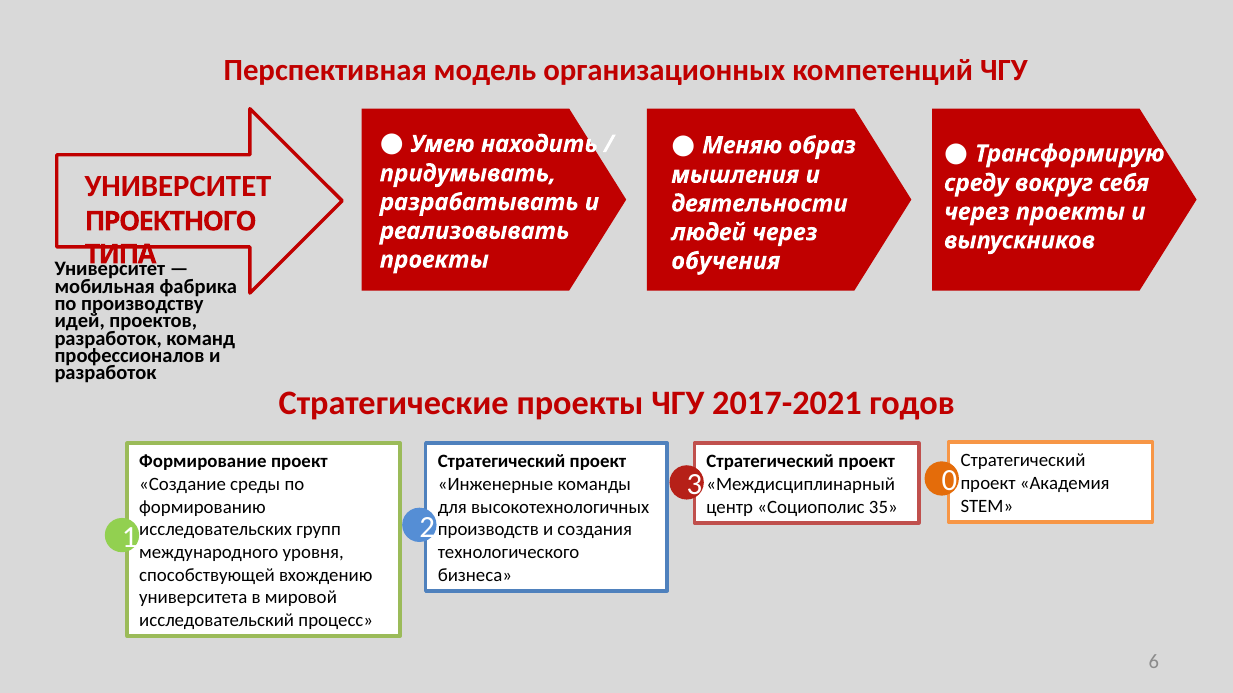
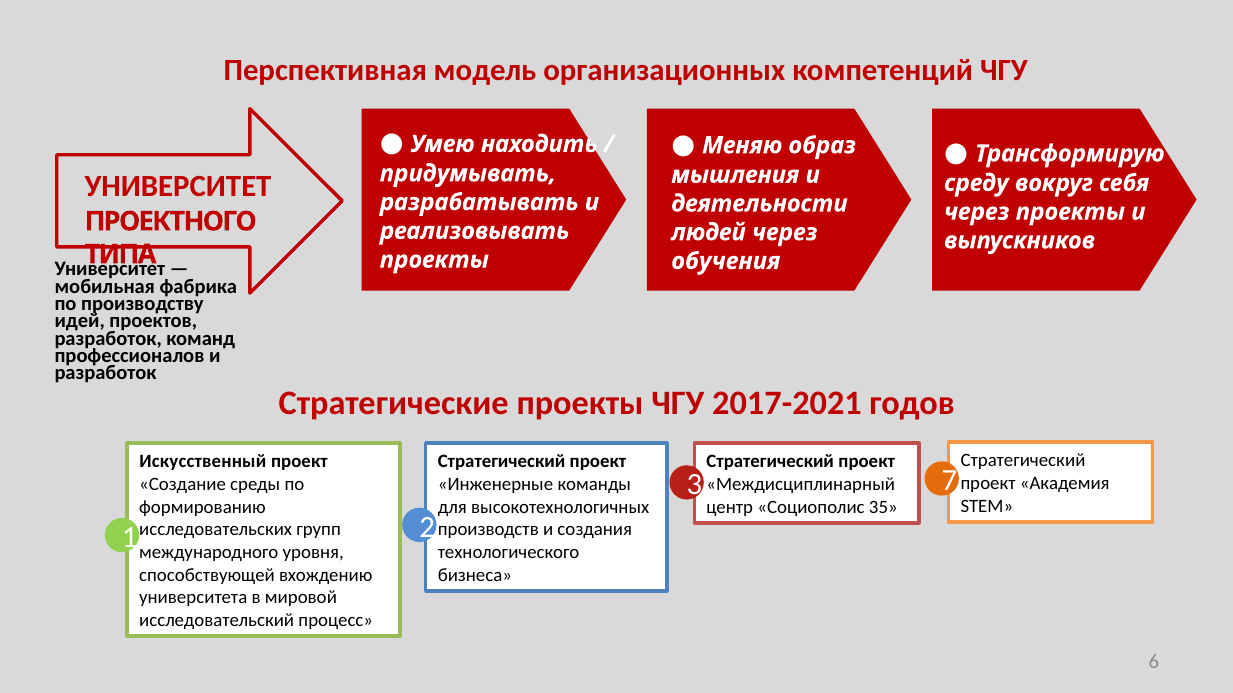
Формирование: Формирование -> Искусственный (203, 462)
0: 0 -> 7 (949, 481)
